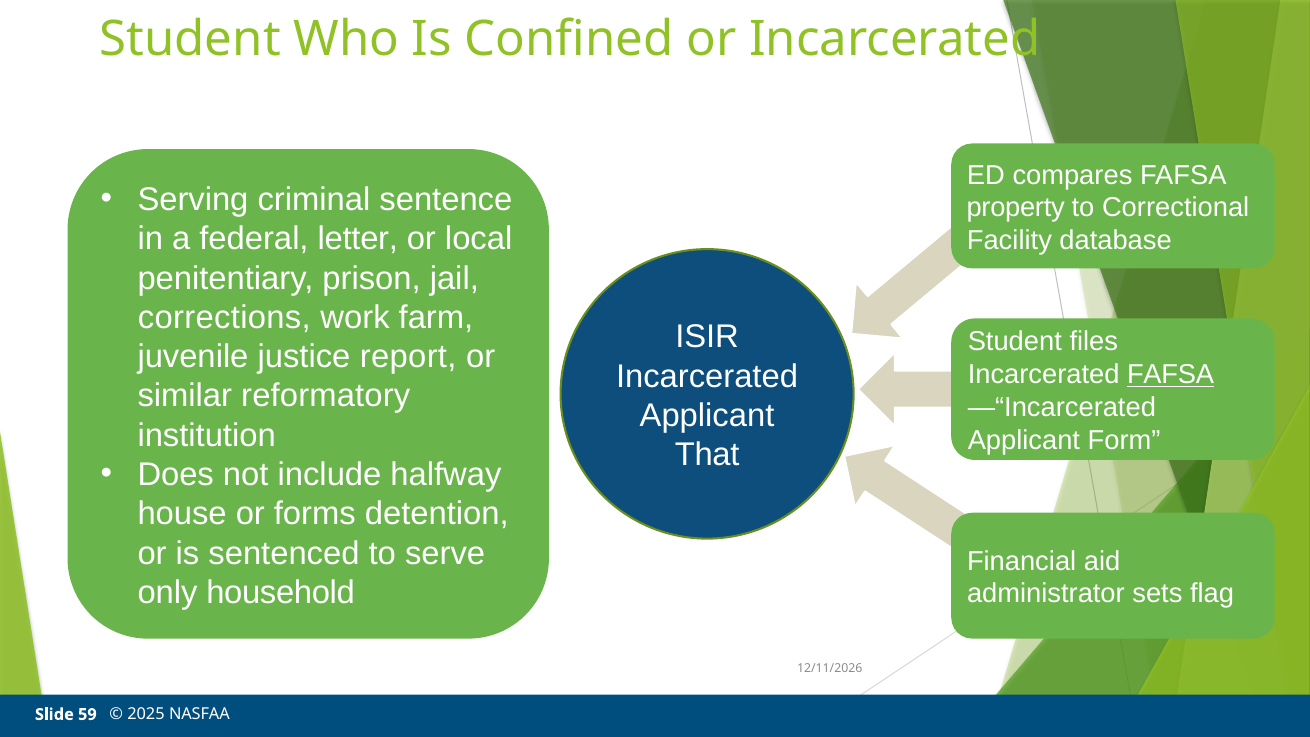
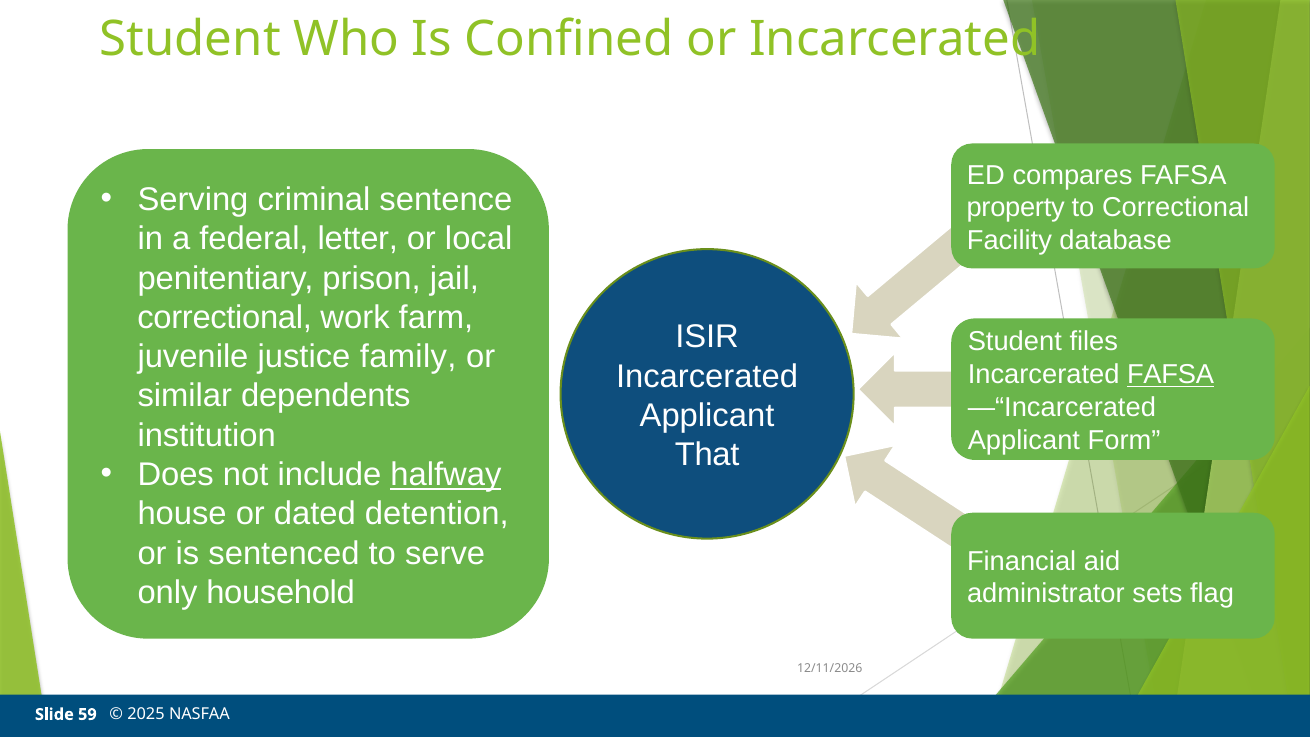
corrections: corrections -> correctional (225, 317)
report: report -> family (408, 357)
reformatory: reformatory -> dependents (326, 396)
halfway underline: none -> present (446, 475)
forms: forms -> dated (315, 514)
